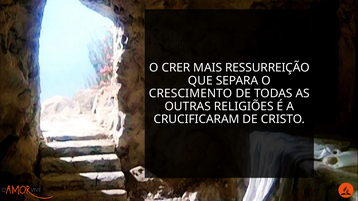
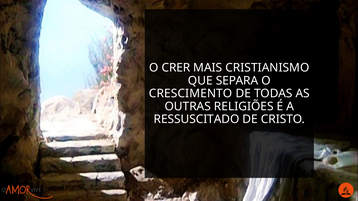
RESSURREIÇÃO: RESSURREIÇÃO -> CRISTIANISMO (267, 68)
CRUCIFICARAM: CRUCIFICARAM -> RESSUSCITADO (197, 119)
